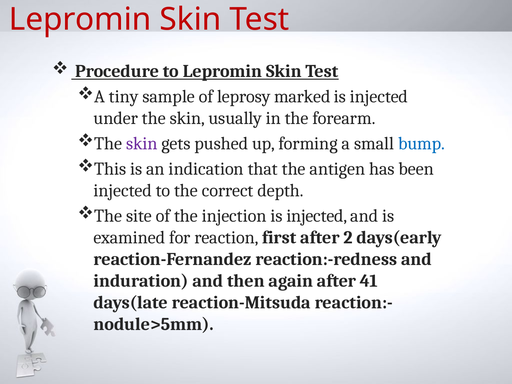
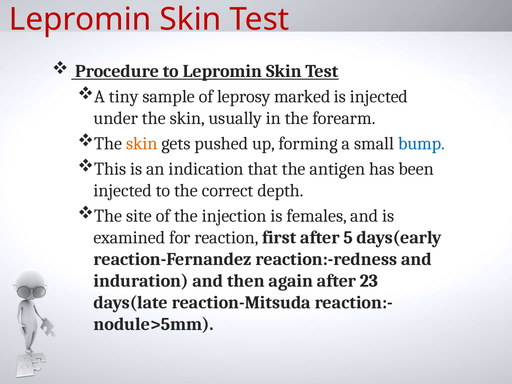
skin colour: purple -> orange (142, 143)
injection is injected: injected -> females (317, 216)
2: 2 -> 5 (348, 237)
41: 41 -> 23 (369, 281)
